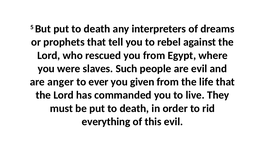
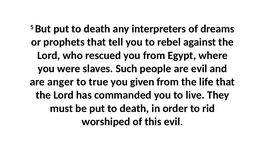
ever: ever -> true (98, 82)
everything: everything -> worshiped (106, 122)
